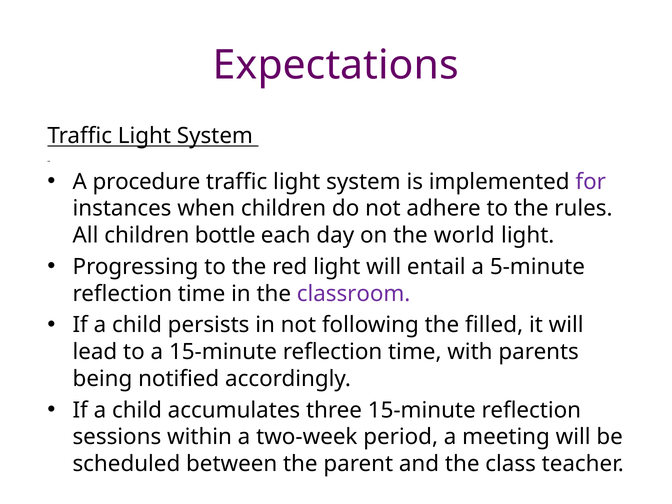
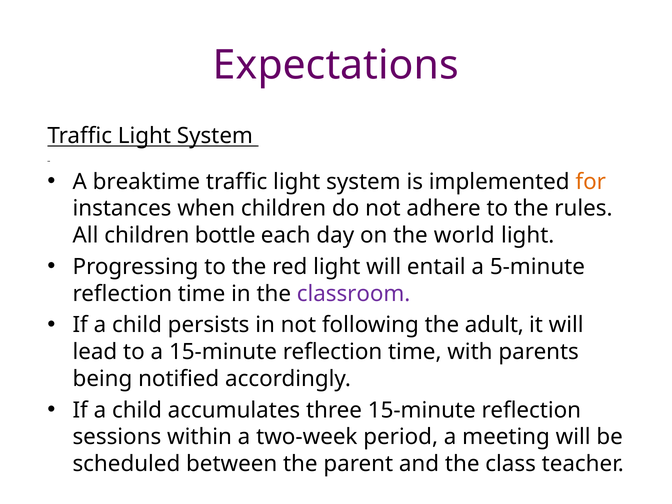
procedure: procedure -> breaktime (146, 182)
for colour: purple -> orange (591, 182)
filled: filled -> adult (494, 325)
